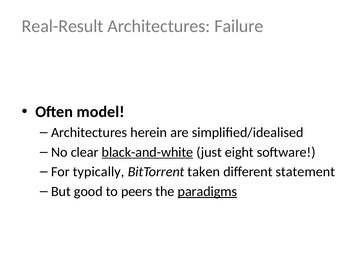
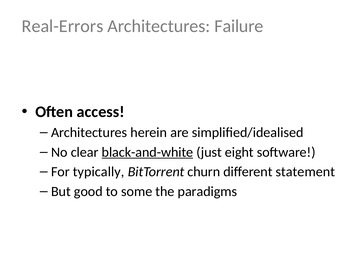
Real-Result: Real-Result -> Real-Errors (63, 26)
model: model -> access (101, 112)
taken: taken -> churn (204, 172)
peers: peers -> some (137, 192)
paradigms underline: present -> none (207, 192)
